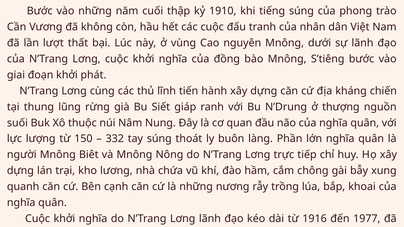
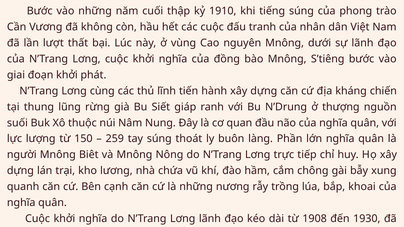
332: 332 -> 259 (115, 139)
1916: 1916 -> 1908 (315, 219)
1977: 1977 -> 1930 (367, 219)
